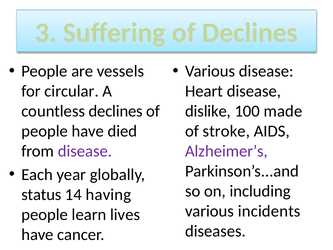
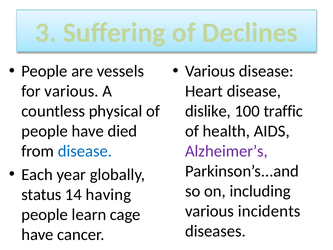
for circular: circular -> various (71, 91)
countless declines: declines -> physical (116, 111)
made: made -> traffic (283, 111)
stroke: stroke -> health (226, 131)
disease colour: purple -> blue (85, 151)
lives: lives -> cage (125, 214)
